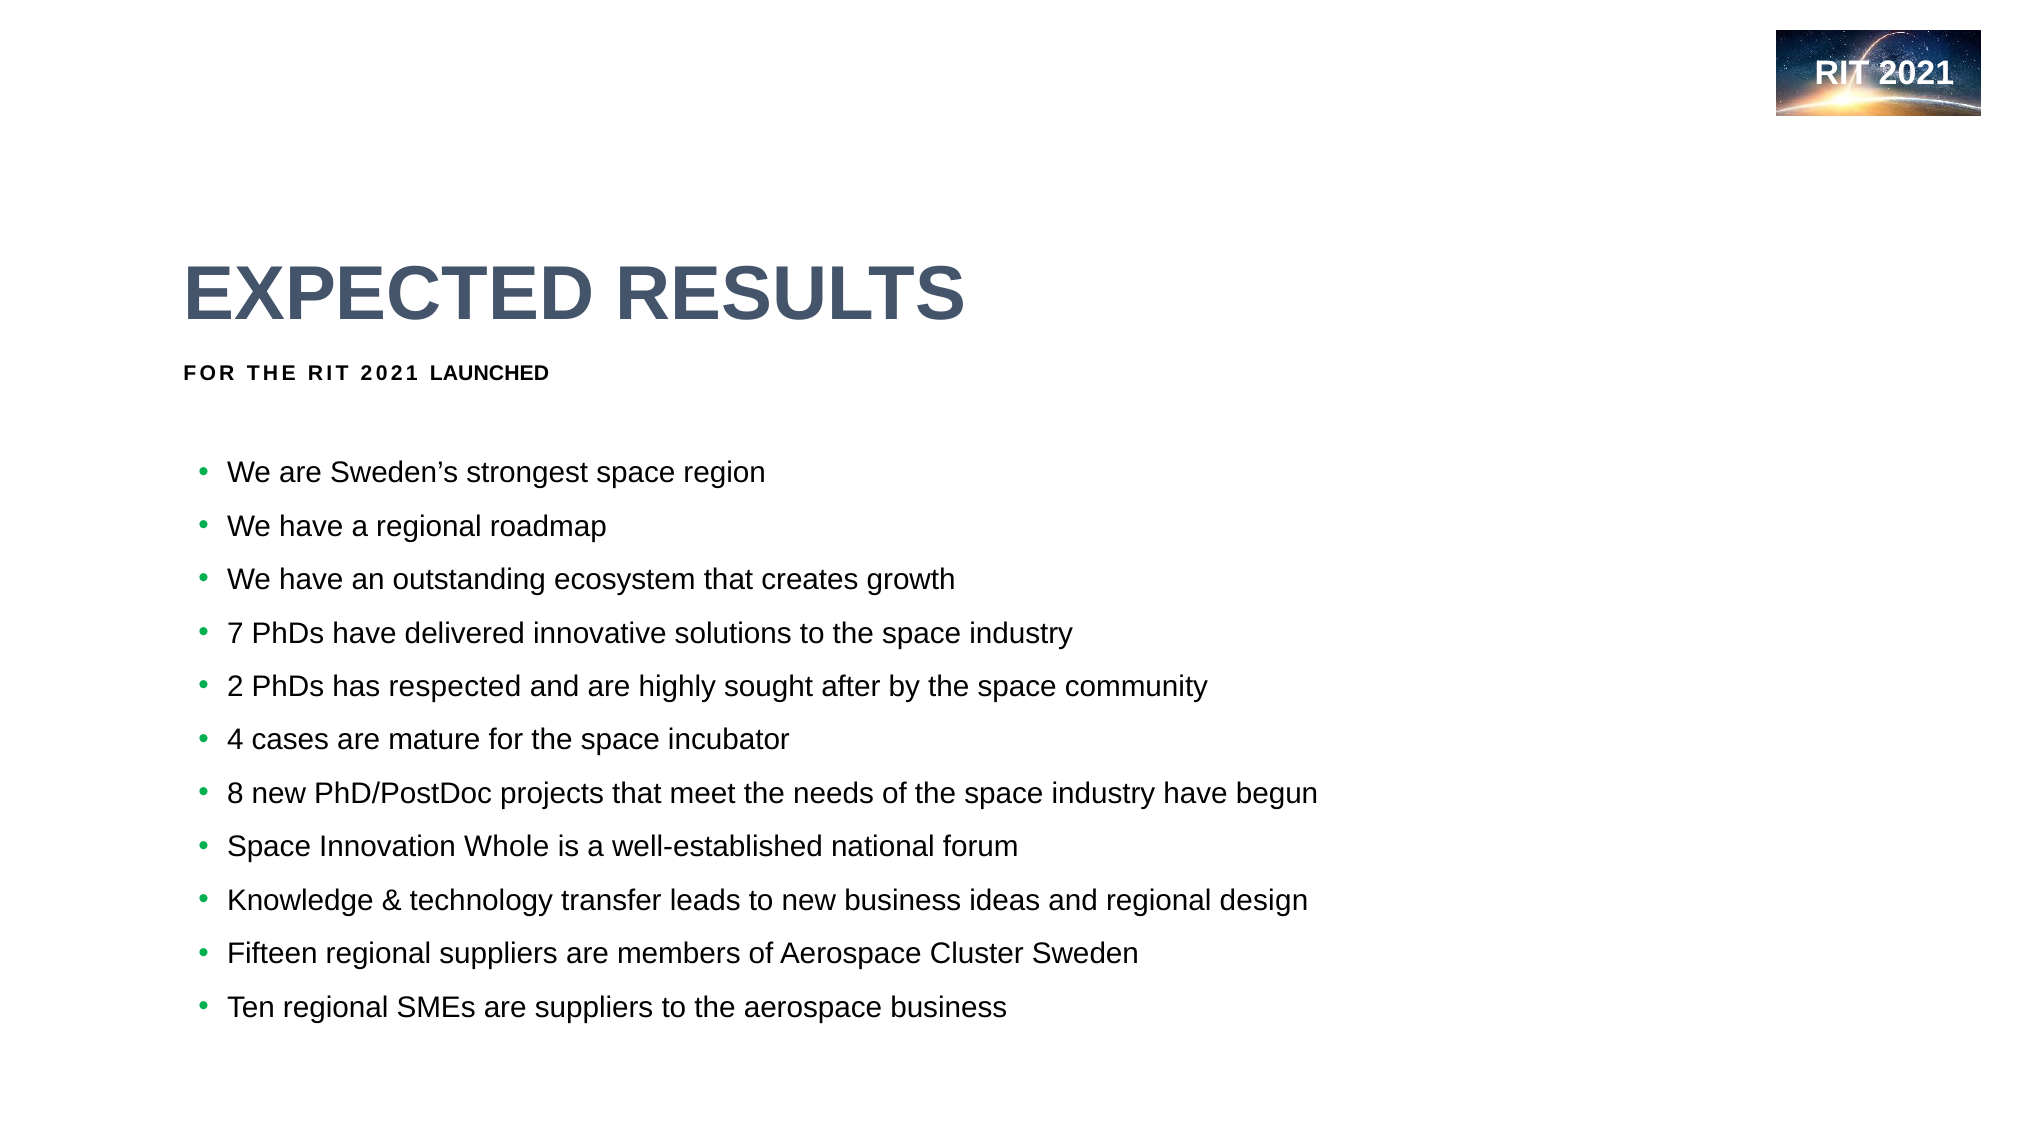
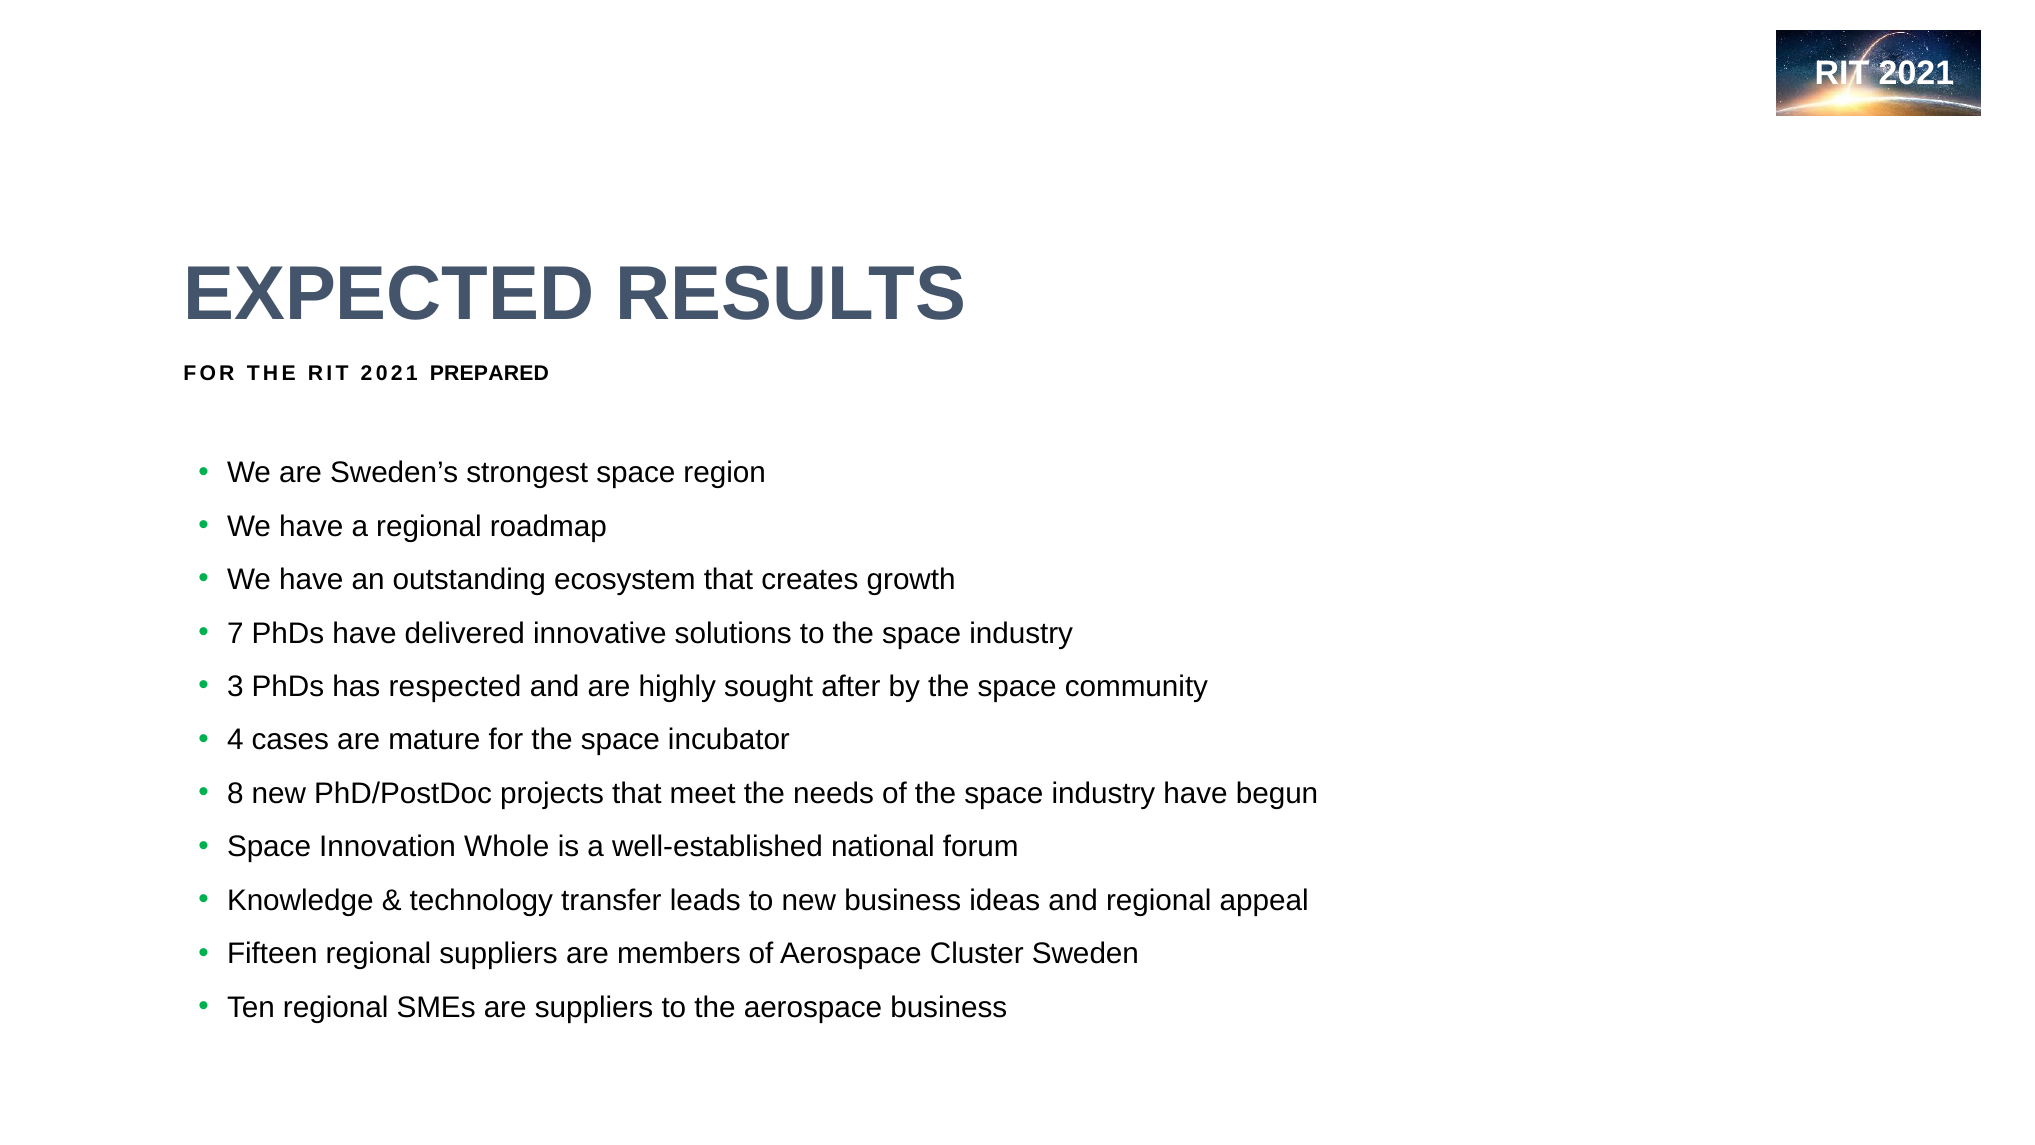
LAUNCHED: LAUNCHED -> PREPARED (489, 373)
2: 2 -> 3 (235, 687)
design: design -> appeal (1264, 901)
